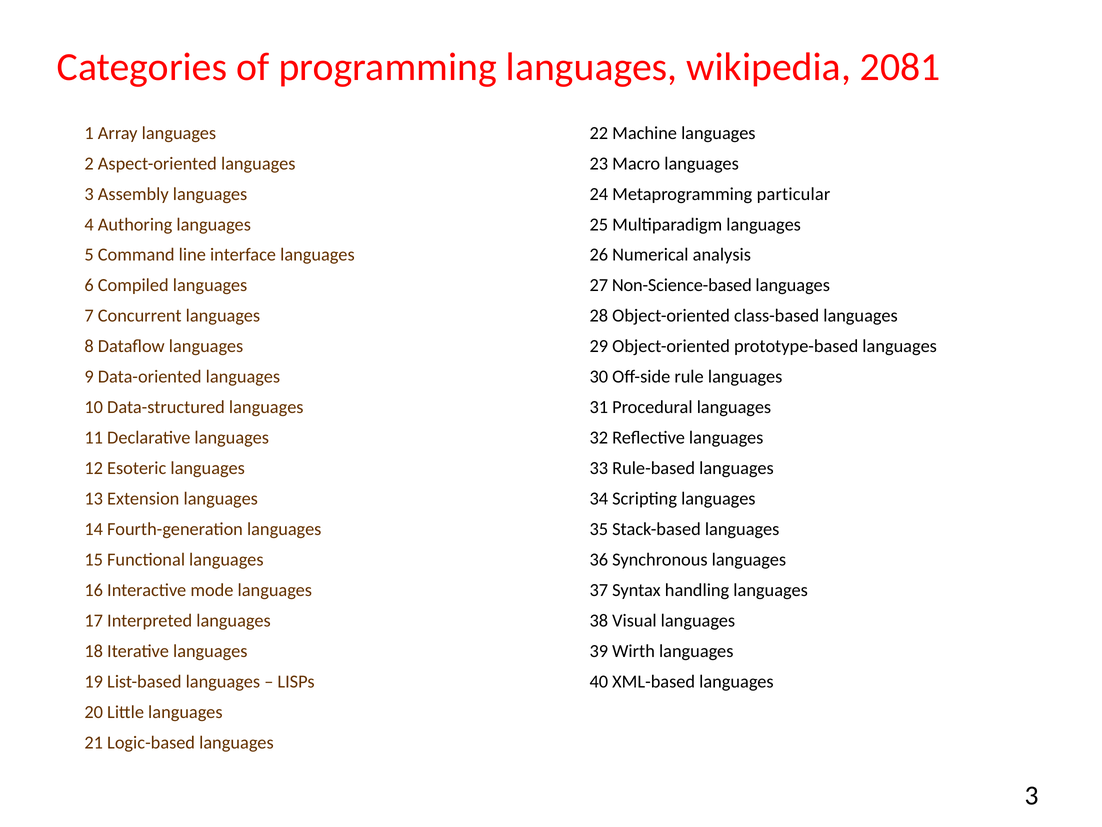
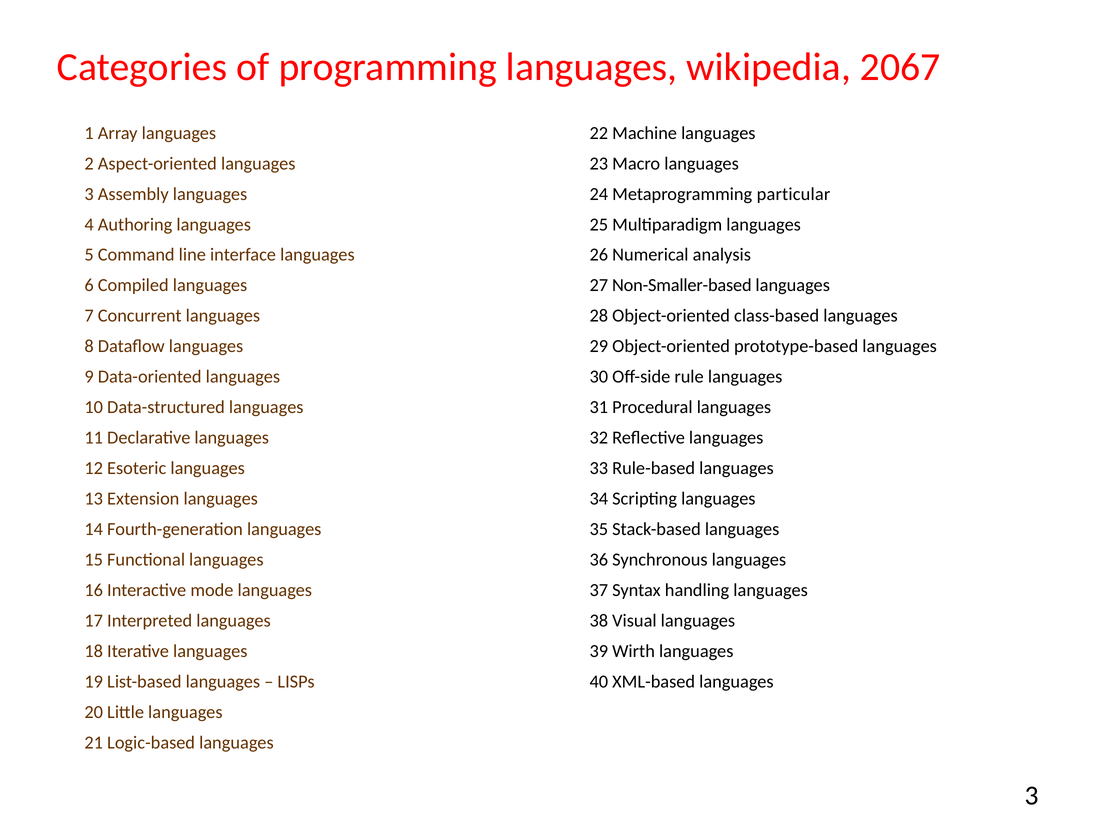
2081: 2081 -> 2067 (900, 67)
Non-Science-based: Non-Science-based -> Non-Smaller-based (682, 285)
